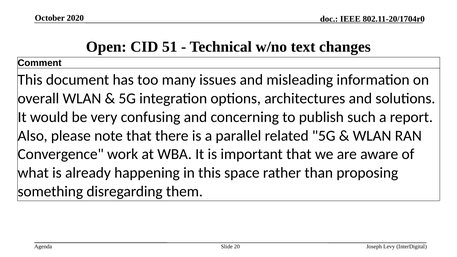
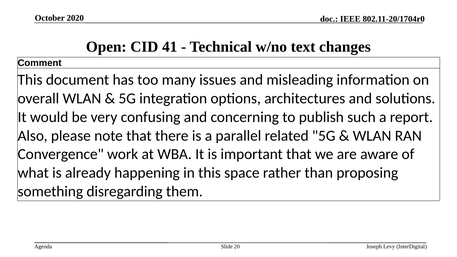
51: 51 -> 41 (170, 47)
